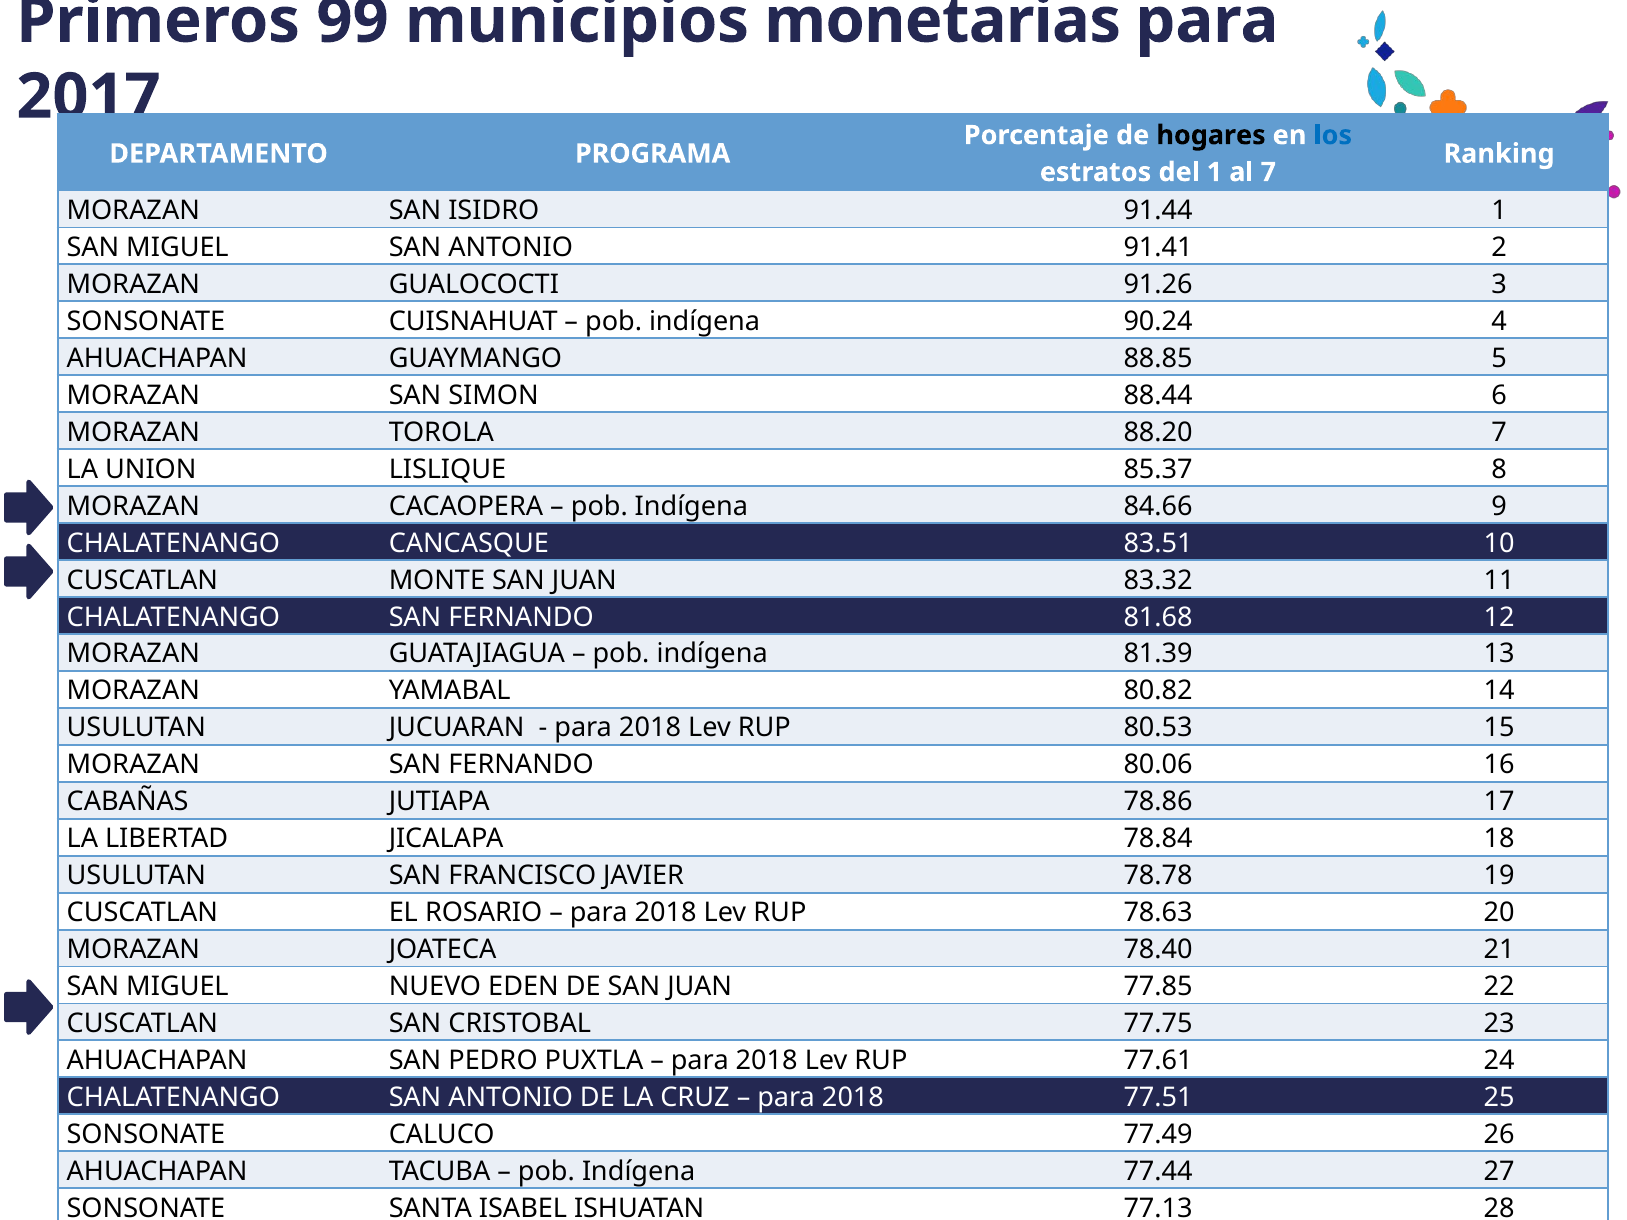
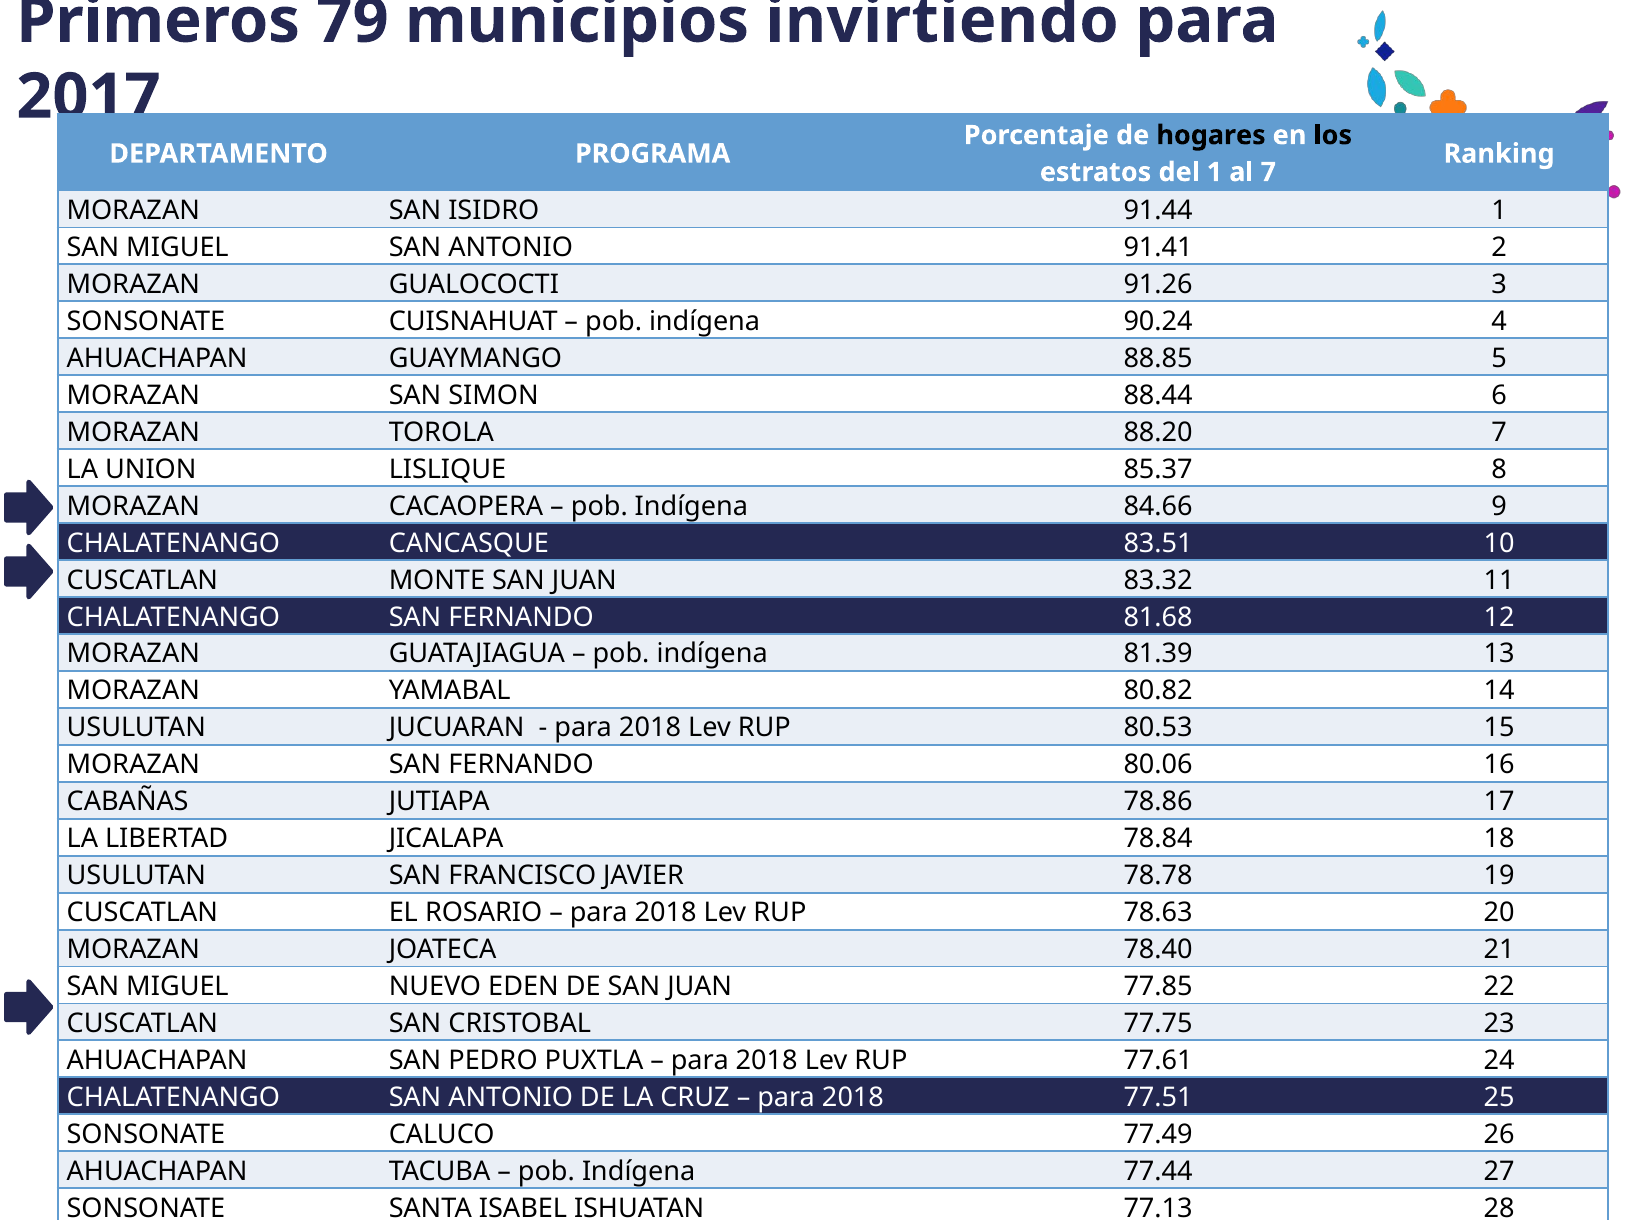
99: 99 -> 79 (353, 21)
monetarias: monetarias -> invirtiendo (942, 21)
los colour: blue -> black (1333, 135)
